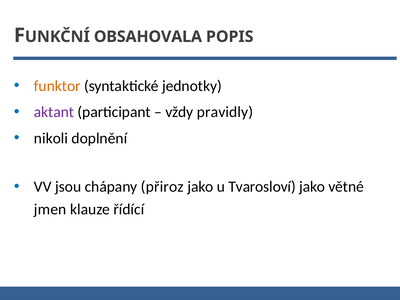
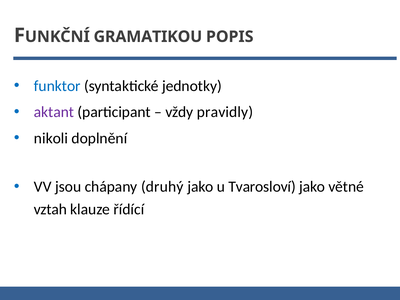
OBSAHOVALA: OBSAHOVALA -> GRAMATIKOU (148, 37)
funktor colour: orange -> blue (57, 86)
přiroz: přiroz -> druhý (162, 187)
jmen: jmen -> vztah (50, 209)
